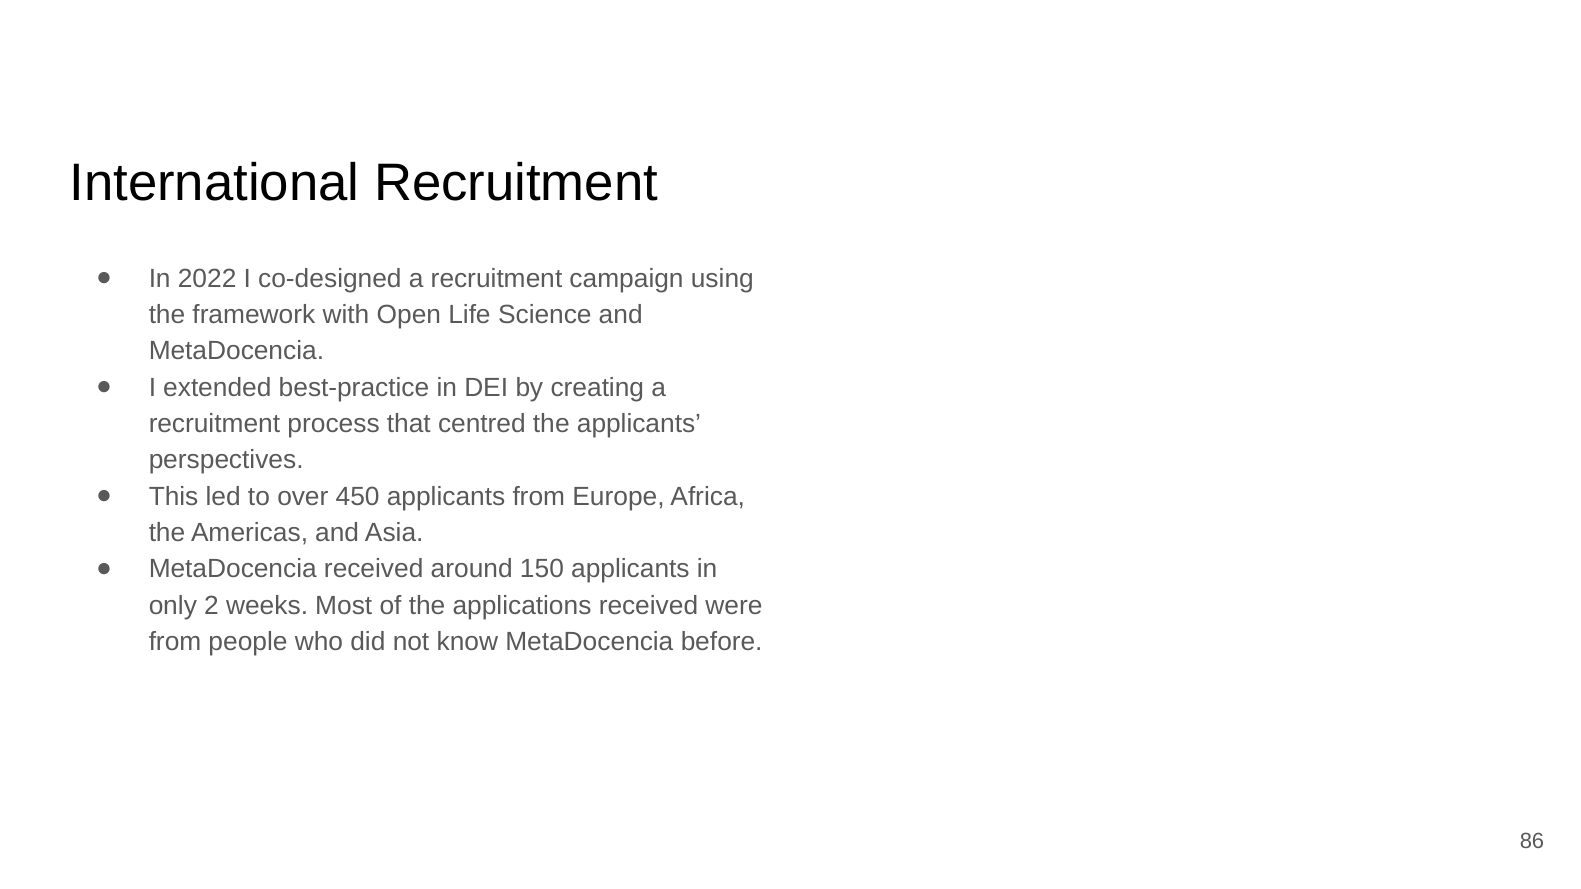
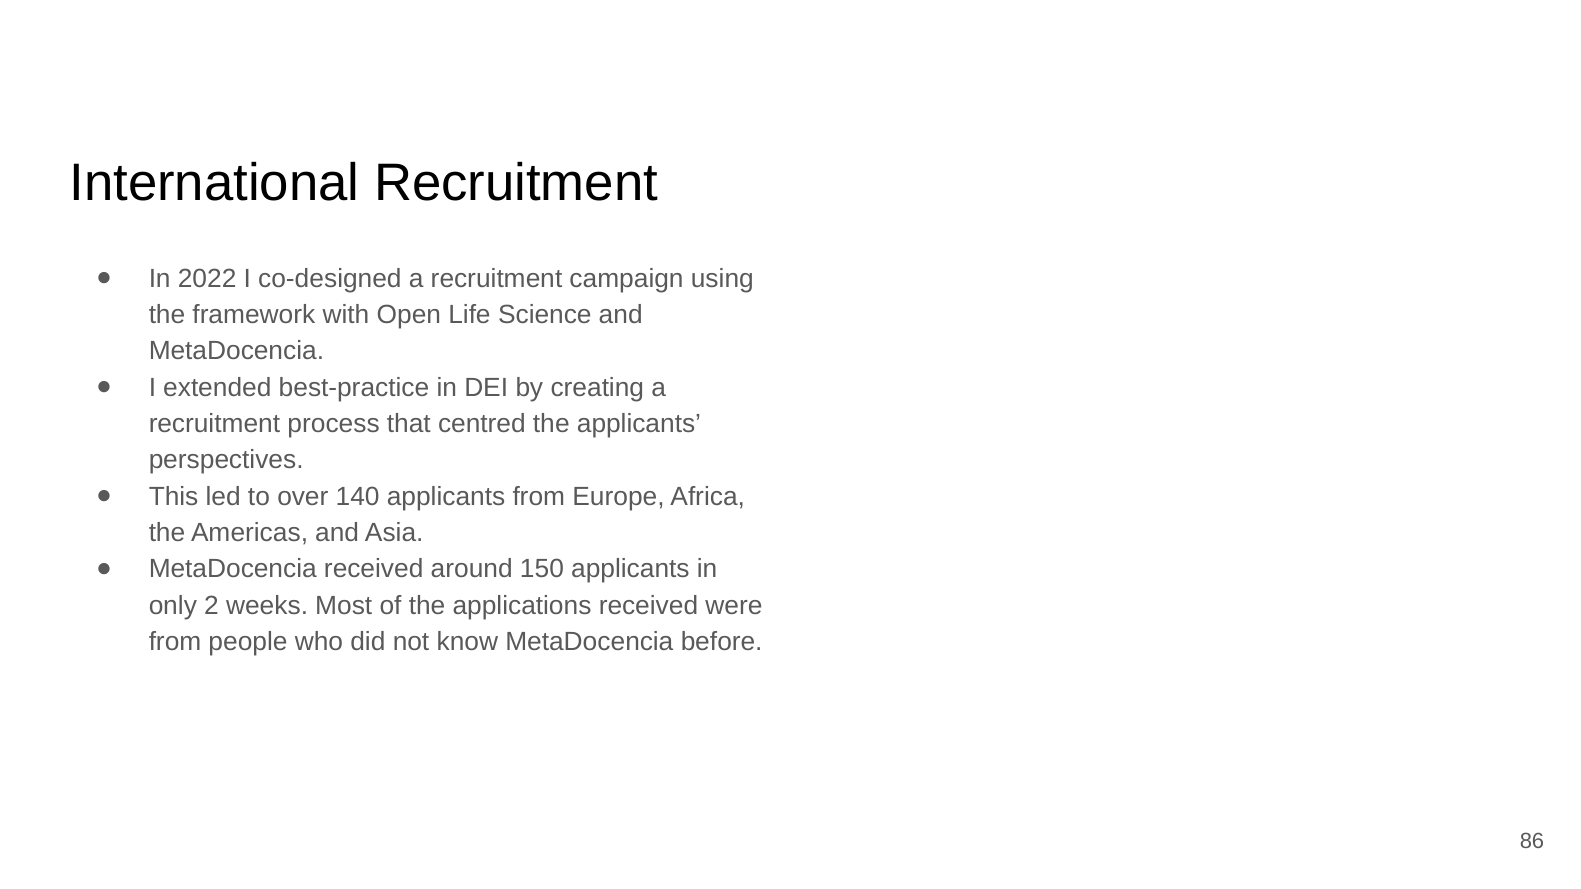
450: 450 -> 140 (358, 497)
